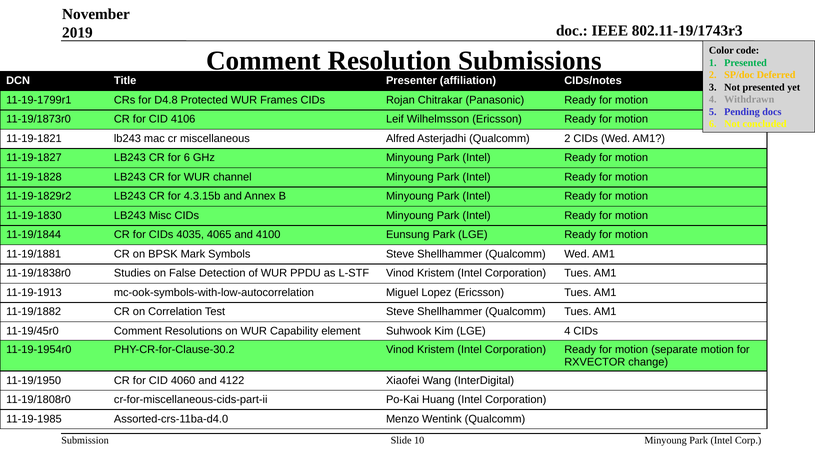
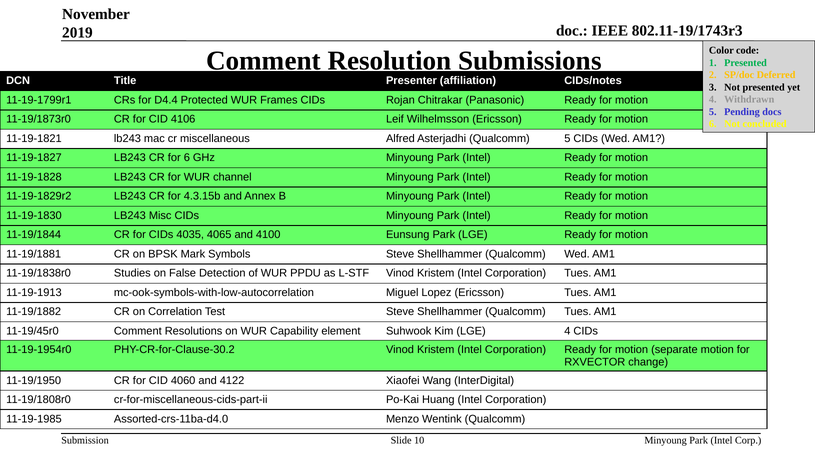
D4.8: D4.8 -> D4.4 (166, 100)
Qualcomm 2: 2 -> 5 (567, 138)
